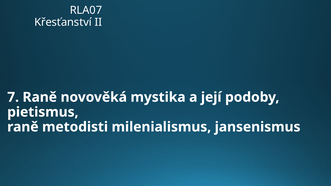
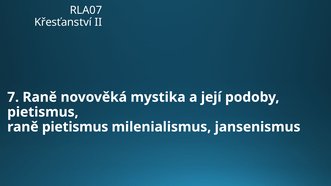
raně metodisti: metodisti -> pietismus (75, 127)
